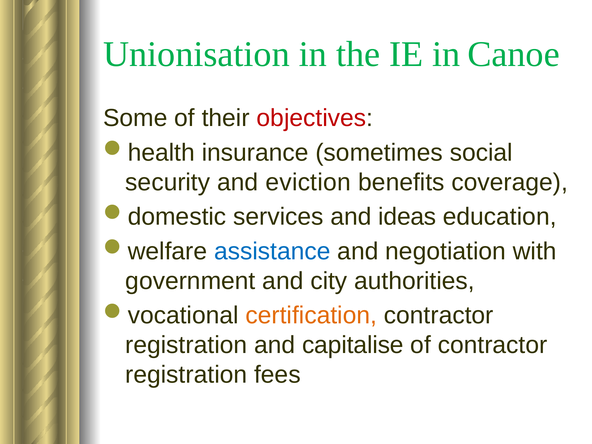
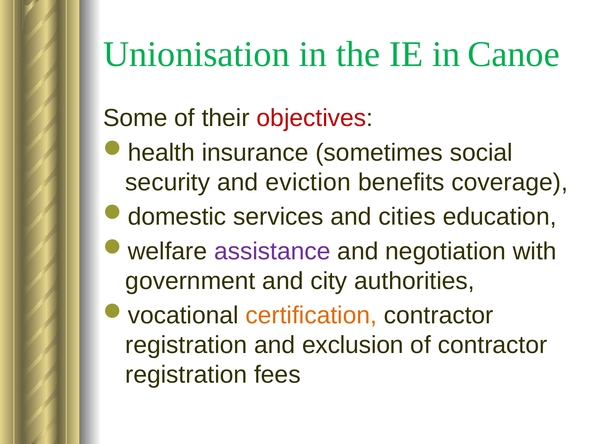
ideas: ideas -> cities (407, 217)
assistance colour: blue -> purple (272, 251)
capitalise: capitalise -> exclusion (353, 345)
